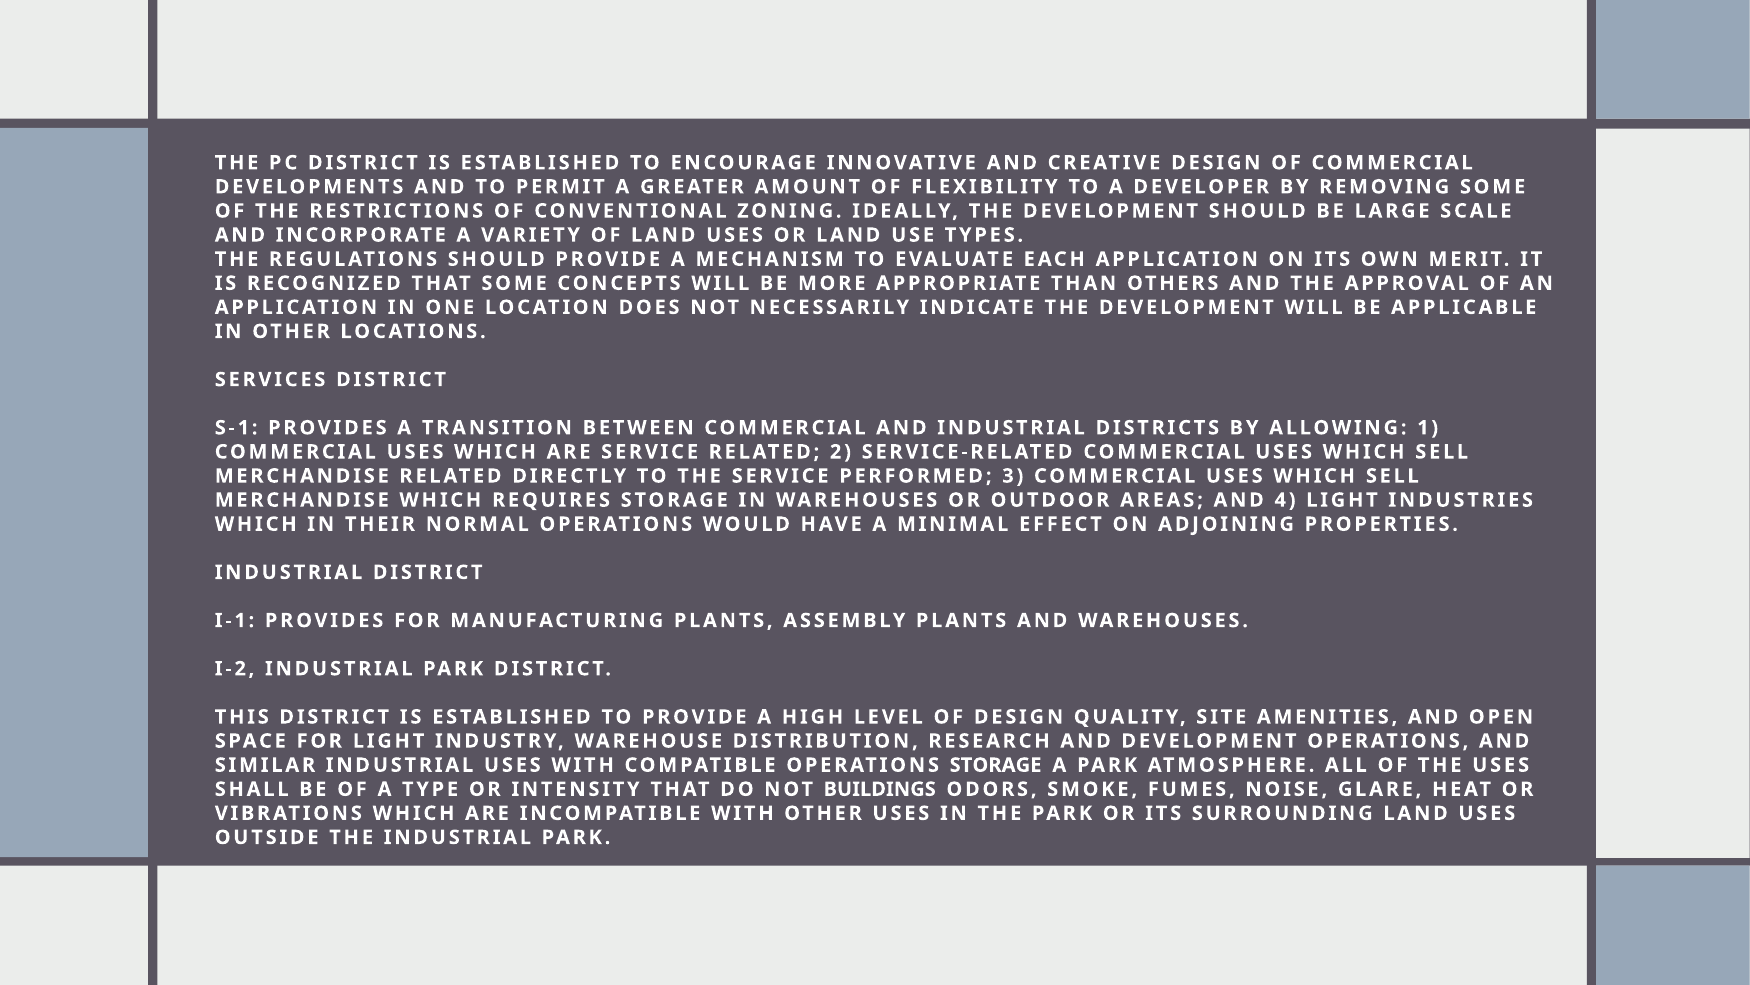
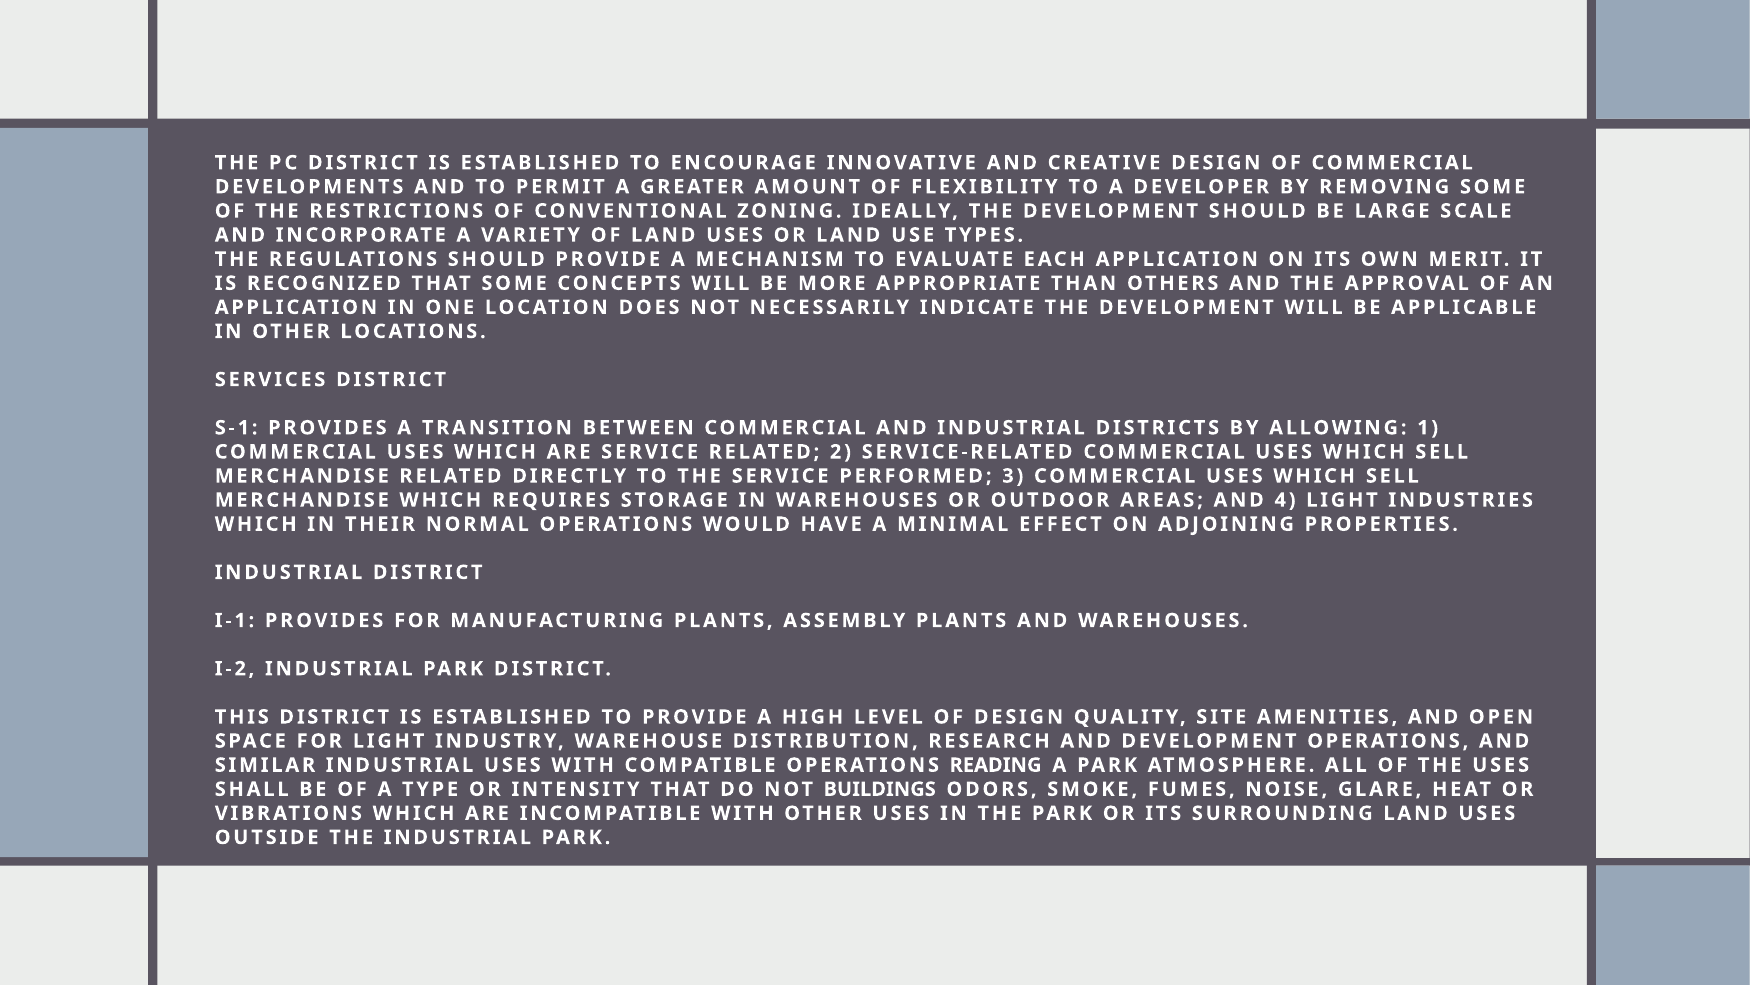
OPERATIONS STORAGE: STORAGE -> READING (996, 765)
